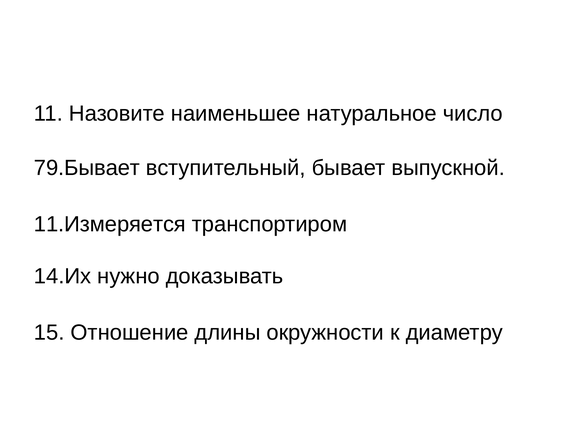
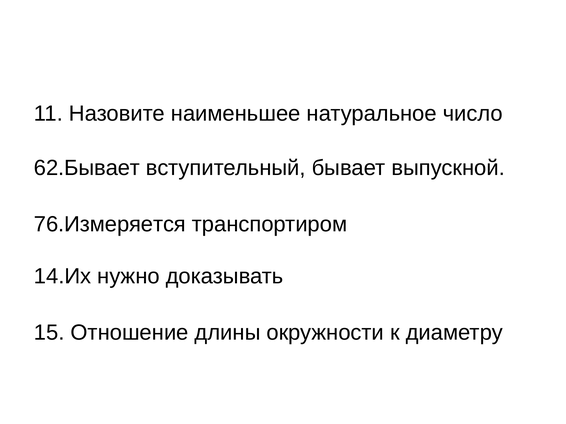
79.Бывает: 79.Бывает -> 62.Бывает (87, 168)
11.Измеряется: 11.Измеряется -> 76.Измеряется (110, 225)
